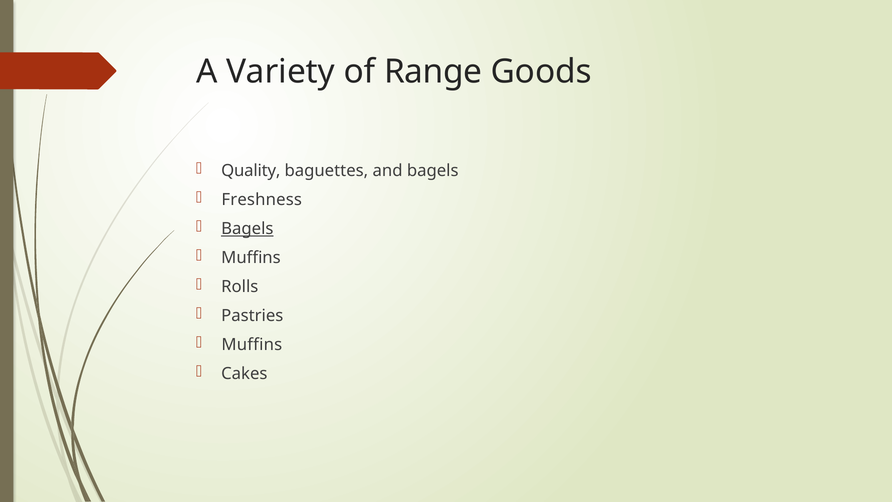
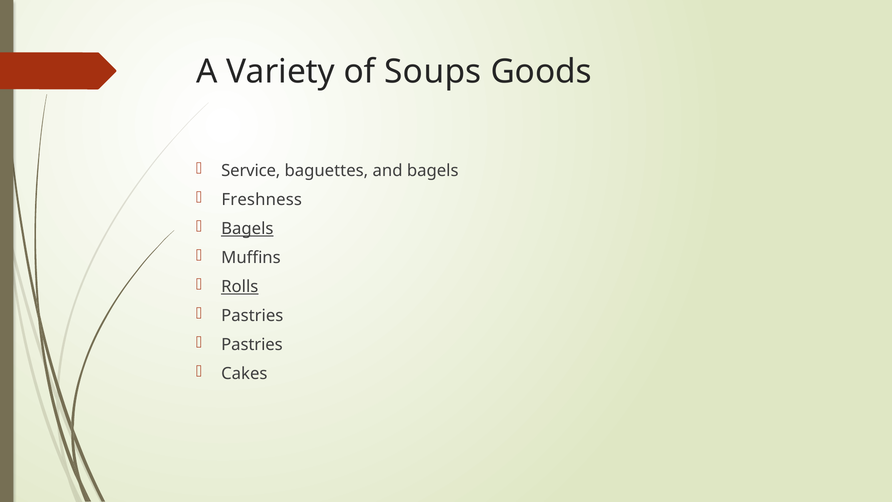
Range: Range -> Soups (433, 71)
Quality: Quality -> Service (251, 171)
Rolls underline: none -> present (240, 287)
Muffins: Muffins -> Pastries (252, 345)
